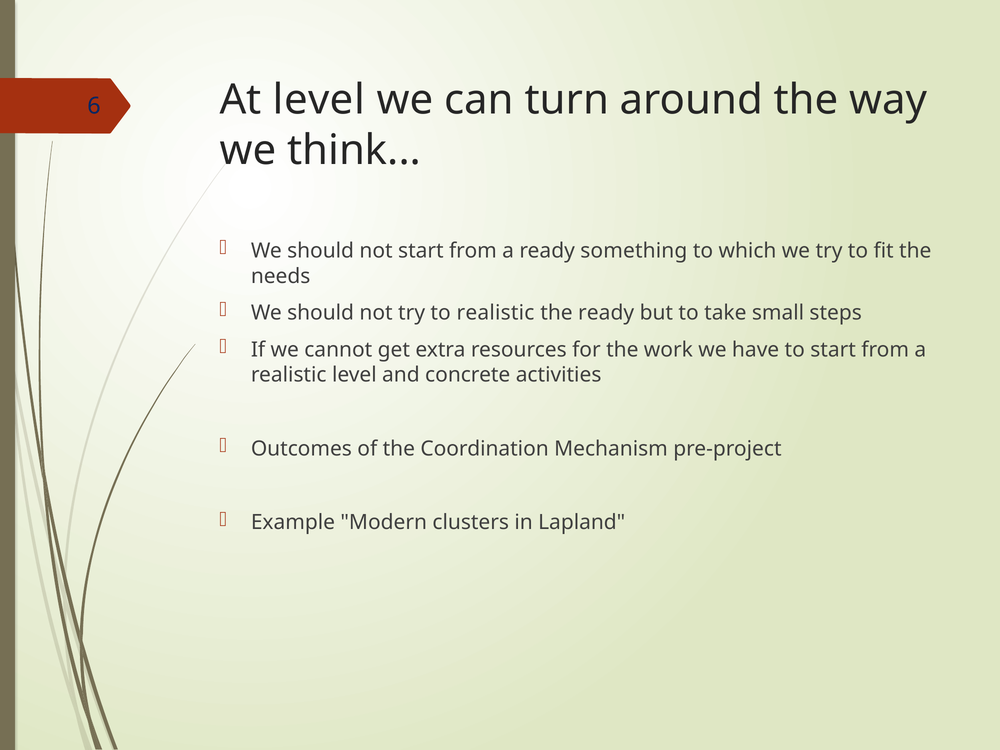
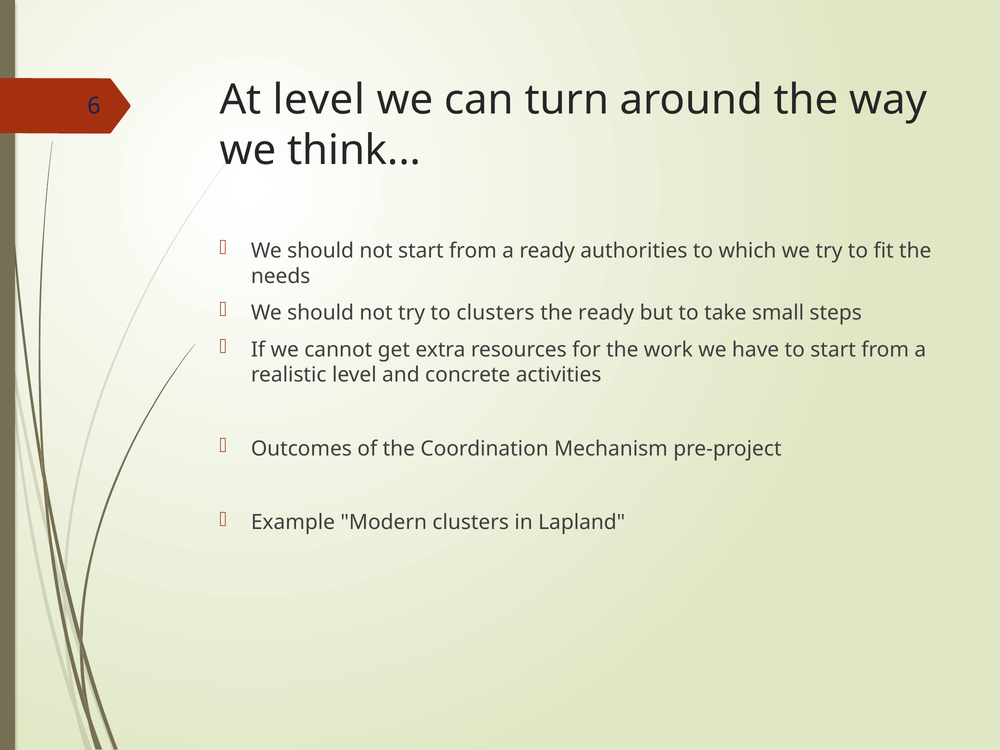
something: something -> authorities (634, 251)
to realistic: realistic -> clusters (495, 313)
